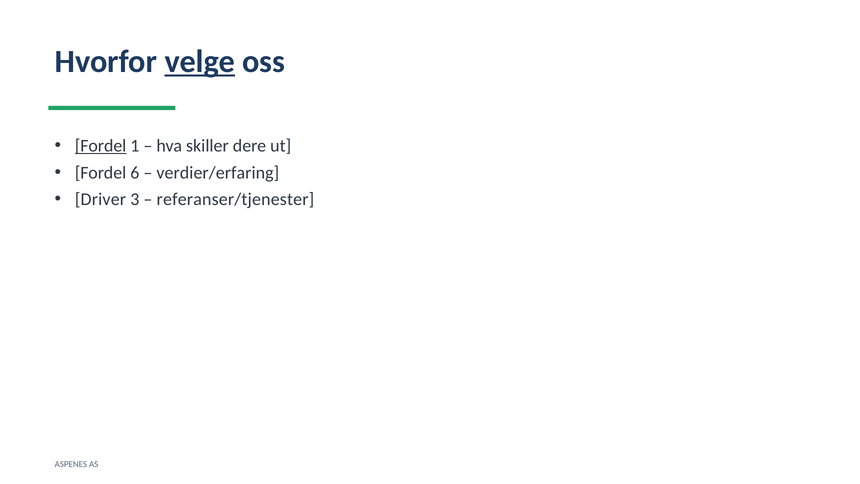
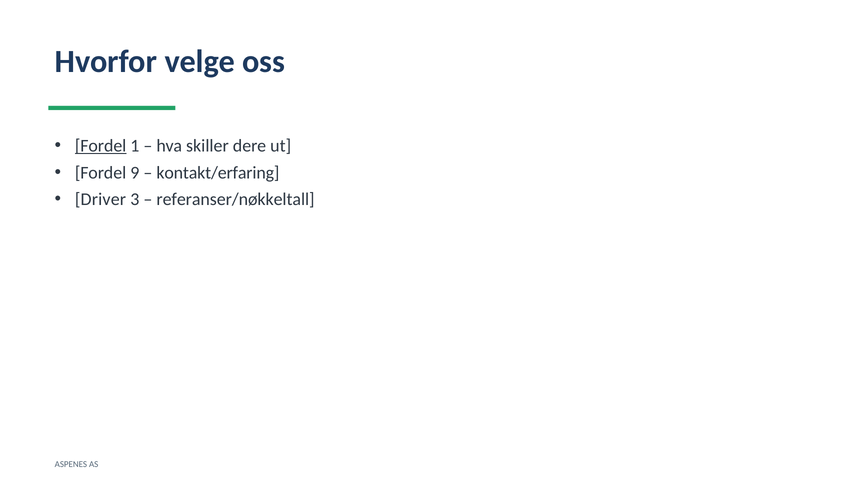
velge underline: present -> none (200, 61)
6: 6 -> 9 (135, 173)
verdier/erfaring: verdier/erfaring -> kontakt/erfaring (218, 173)
referanser/tjenester: referanser/tjenester -> referanser/nøkkeltall (236, 199)
